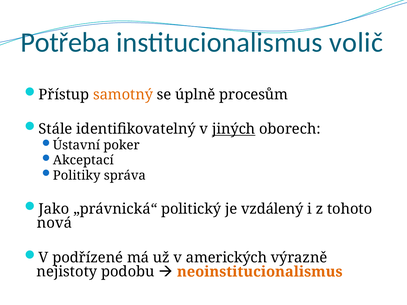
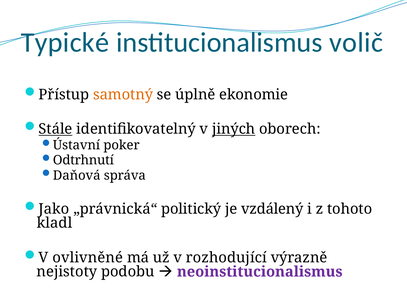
Potřeba: Potřeba -> Typické (65, 43)
procesům: procesům -> ekonomie (254, 95)
Stále underline: none -> present (56, 129)
Akceptací: Akceptací -> Odtrhnutí (83, 160)
Politiky: Politiky -> Daňová (77, 176)
nová: nová -> kladl (54, 223)
podřízené: podřízené -> ovlivněné (88, 258)
amerických: amerických -> rozhodující (226, 258)
neoinstitucionalismus colour: orange -> purple (260, 272)
